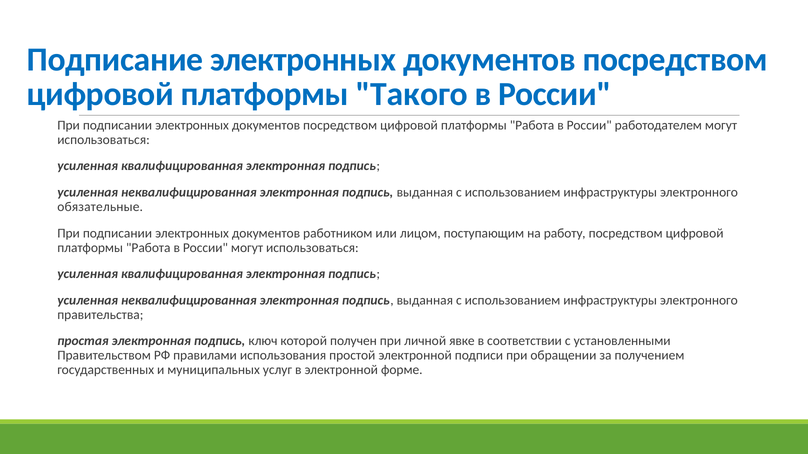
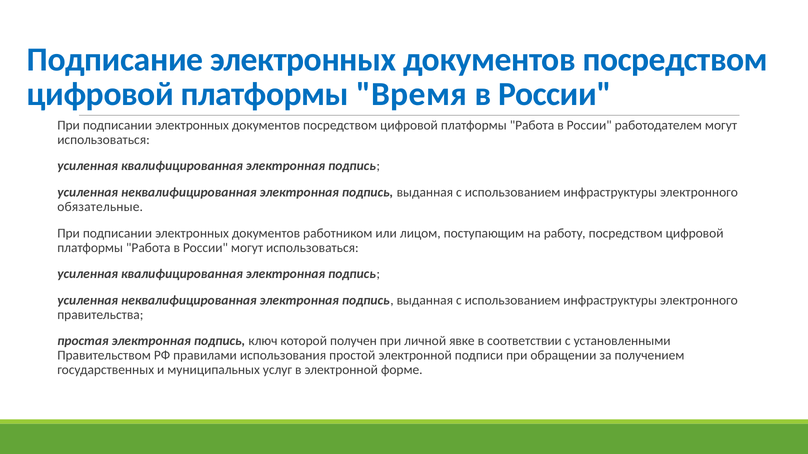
Такого: Такого -> Время (412, 94)
